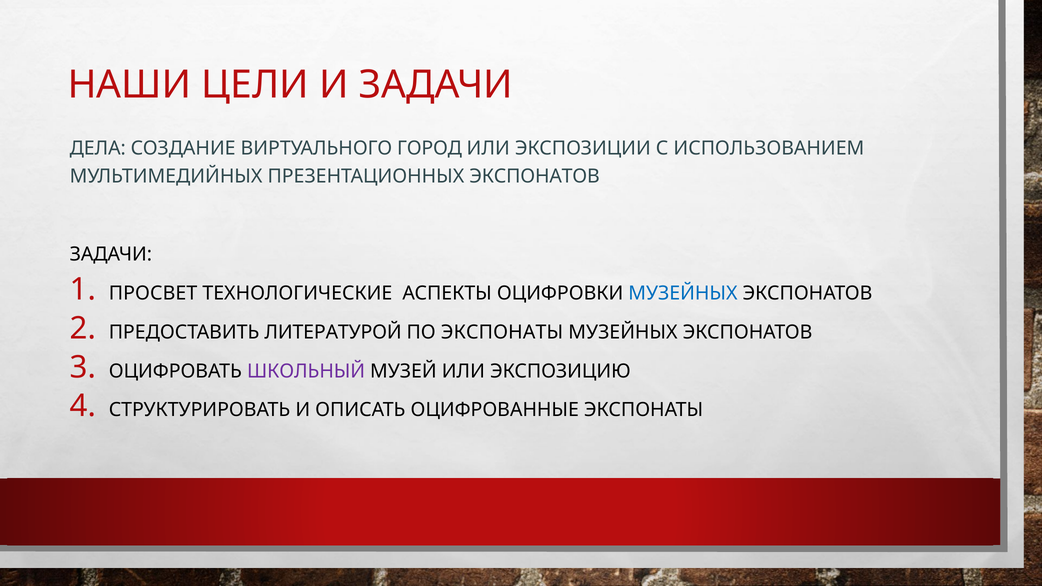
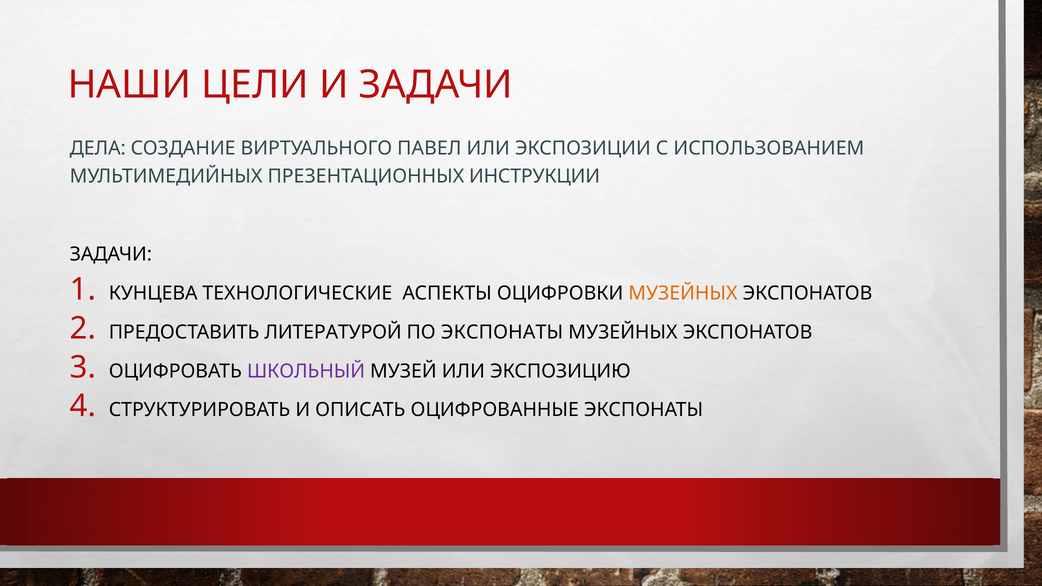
ГОРОД: ГОРОД -> ПАВЕЛ (429, 148)
ПРЕЗЕНТАЦИОННЫХ ЭКСПОНАТОВ: ЭКСПОНАТОВ -> ИНСТРУКЦИИ (535, 176)
ПРОСВЕТ: ПРОСВЕТ -> КУНЦЕВА (153, 293)
МУЗЕЙНЫХ colour: blue -> orange (683, 293)
